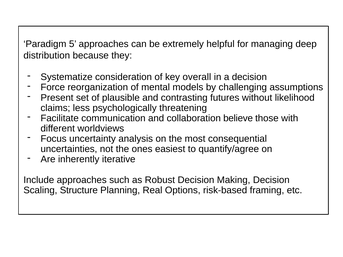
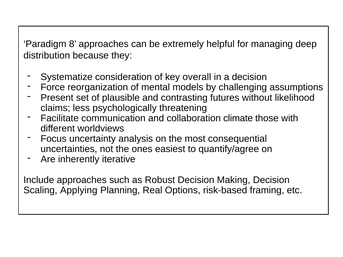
5: 5 -> 8 (73, 44)
believe: believe -> climate (238, 118)
Structure: Structure -> Applying (79, 190)
